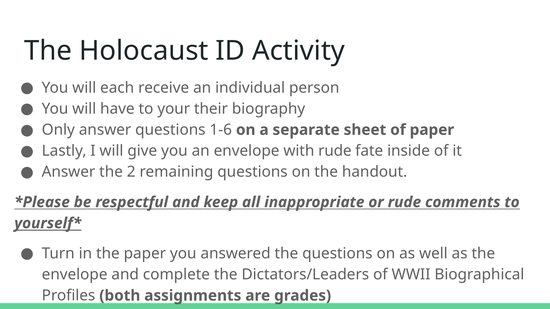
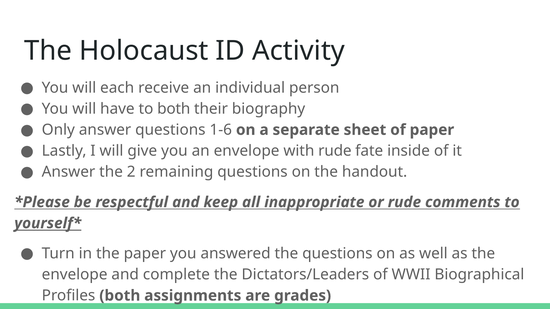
to your: your -> both (174, 109)
